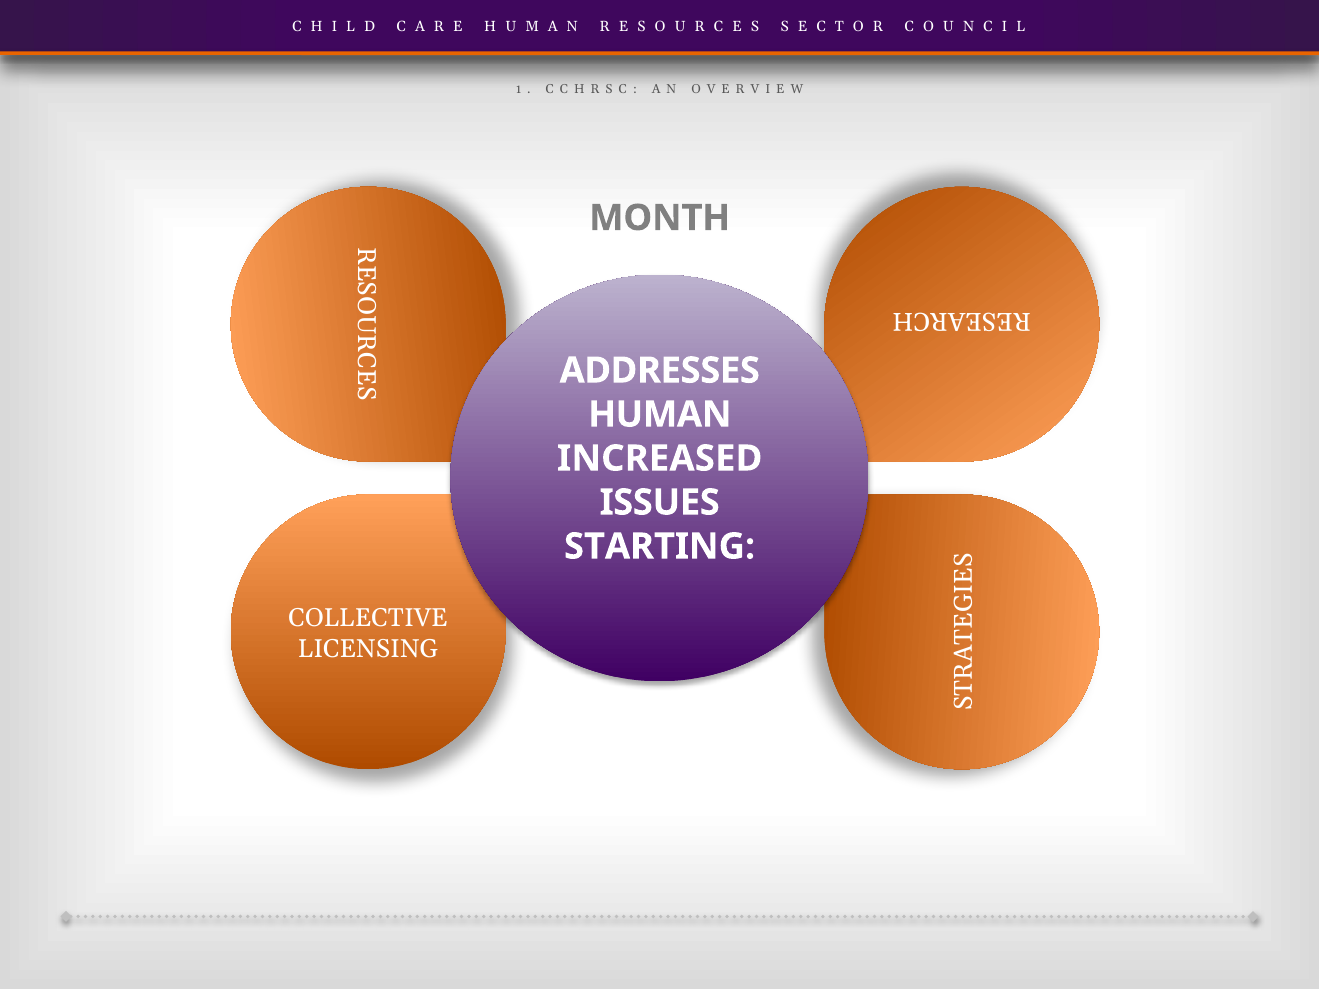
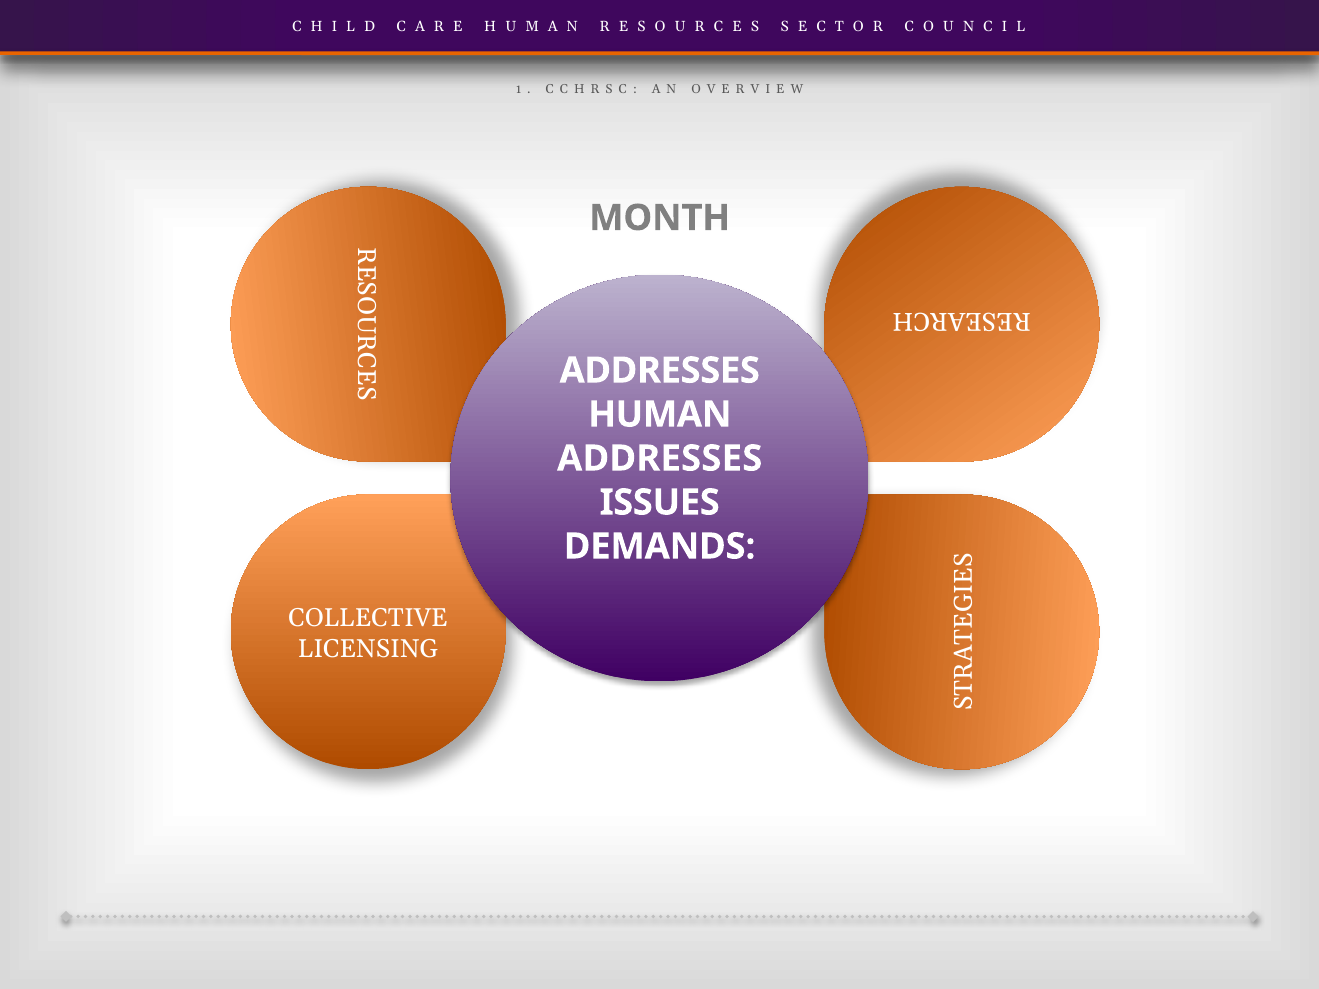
INCREASED: INCREASED -> ADDRESSES (660, 459)
STARTING: STARTING -> DEMANDS (660, 547)
